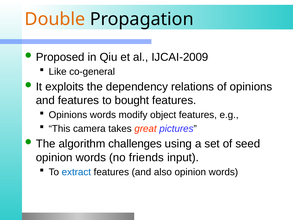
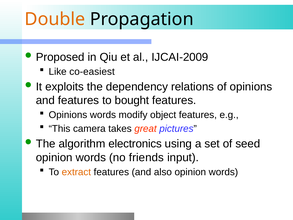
co-general: co-general -> co-easiest (92, 72)
challenges: challenges -> electronics (135, 144)
extract colour: blue -> orange (76, 172)
